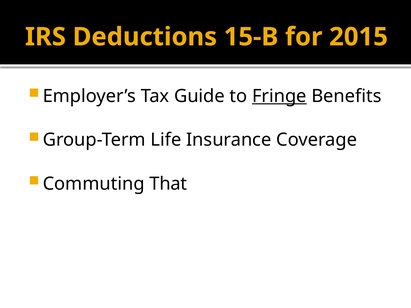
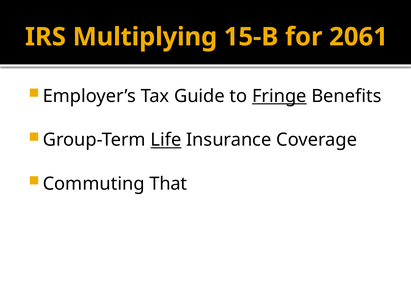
Deductions: Deductions -> Multiplying (145, 37)
2015: 2015 -> 2061 (359, 37)
Life underline: none -> present (166, 140)
